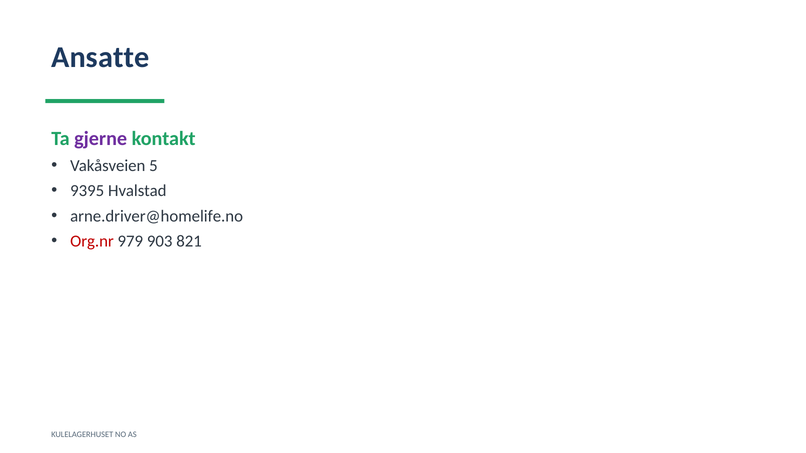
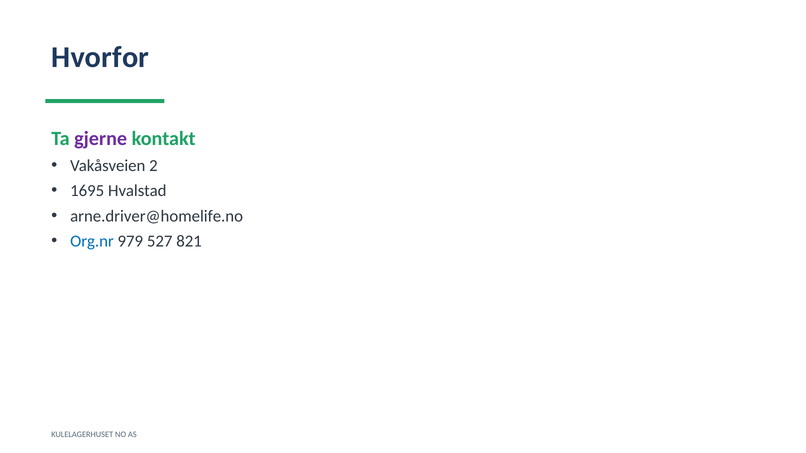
Ansatte: Ansatte -> Hvorfor (100, 58)
5: 5 -> 2 (153, 166)
9395: 9395 -> 1695 (87, 191)
Org.nr colour: red -> blue (92, 241)
903: 903 -> 527 (160, 241)
